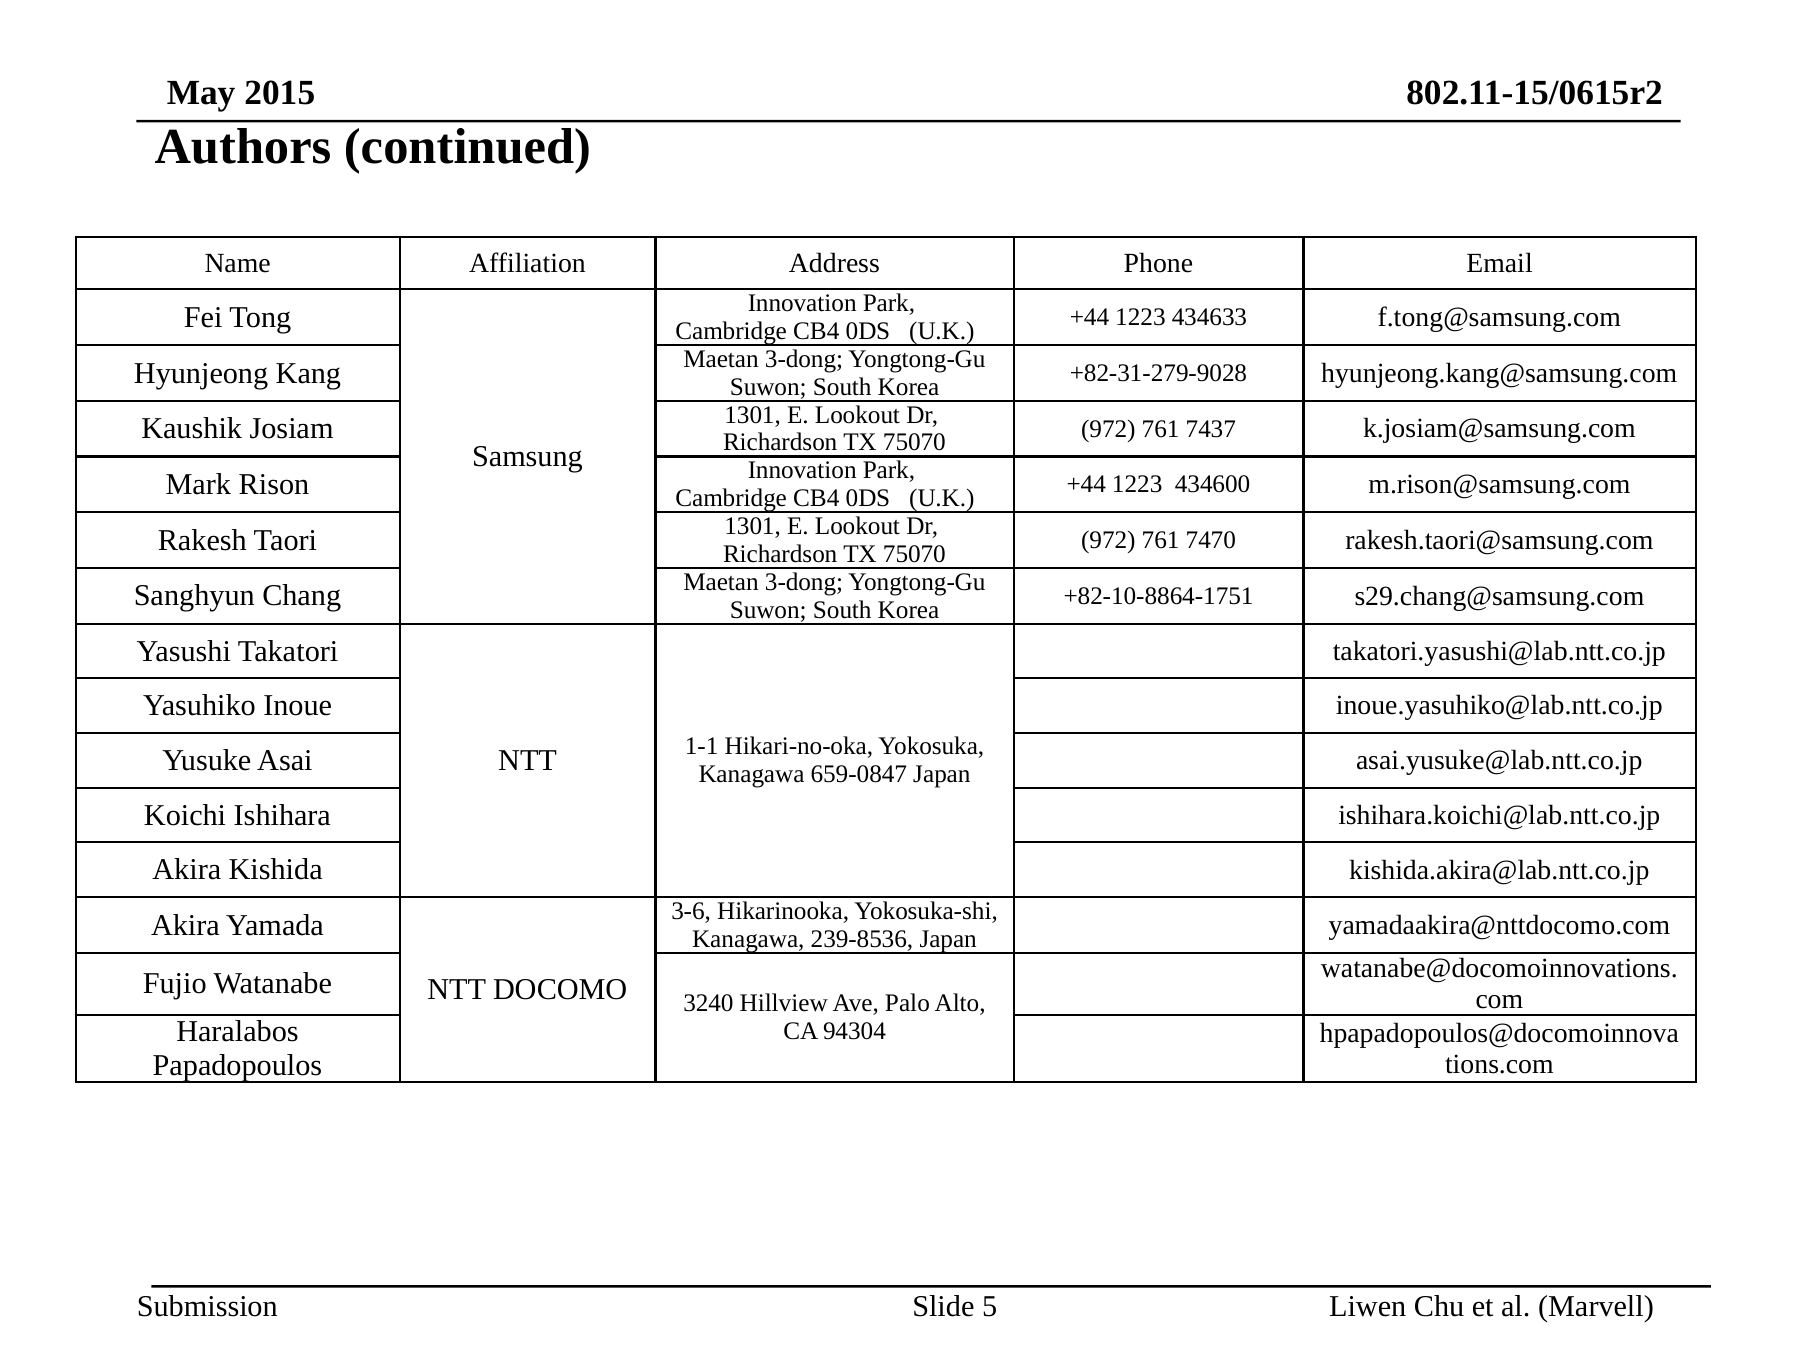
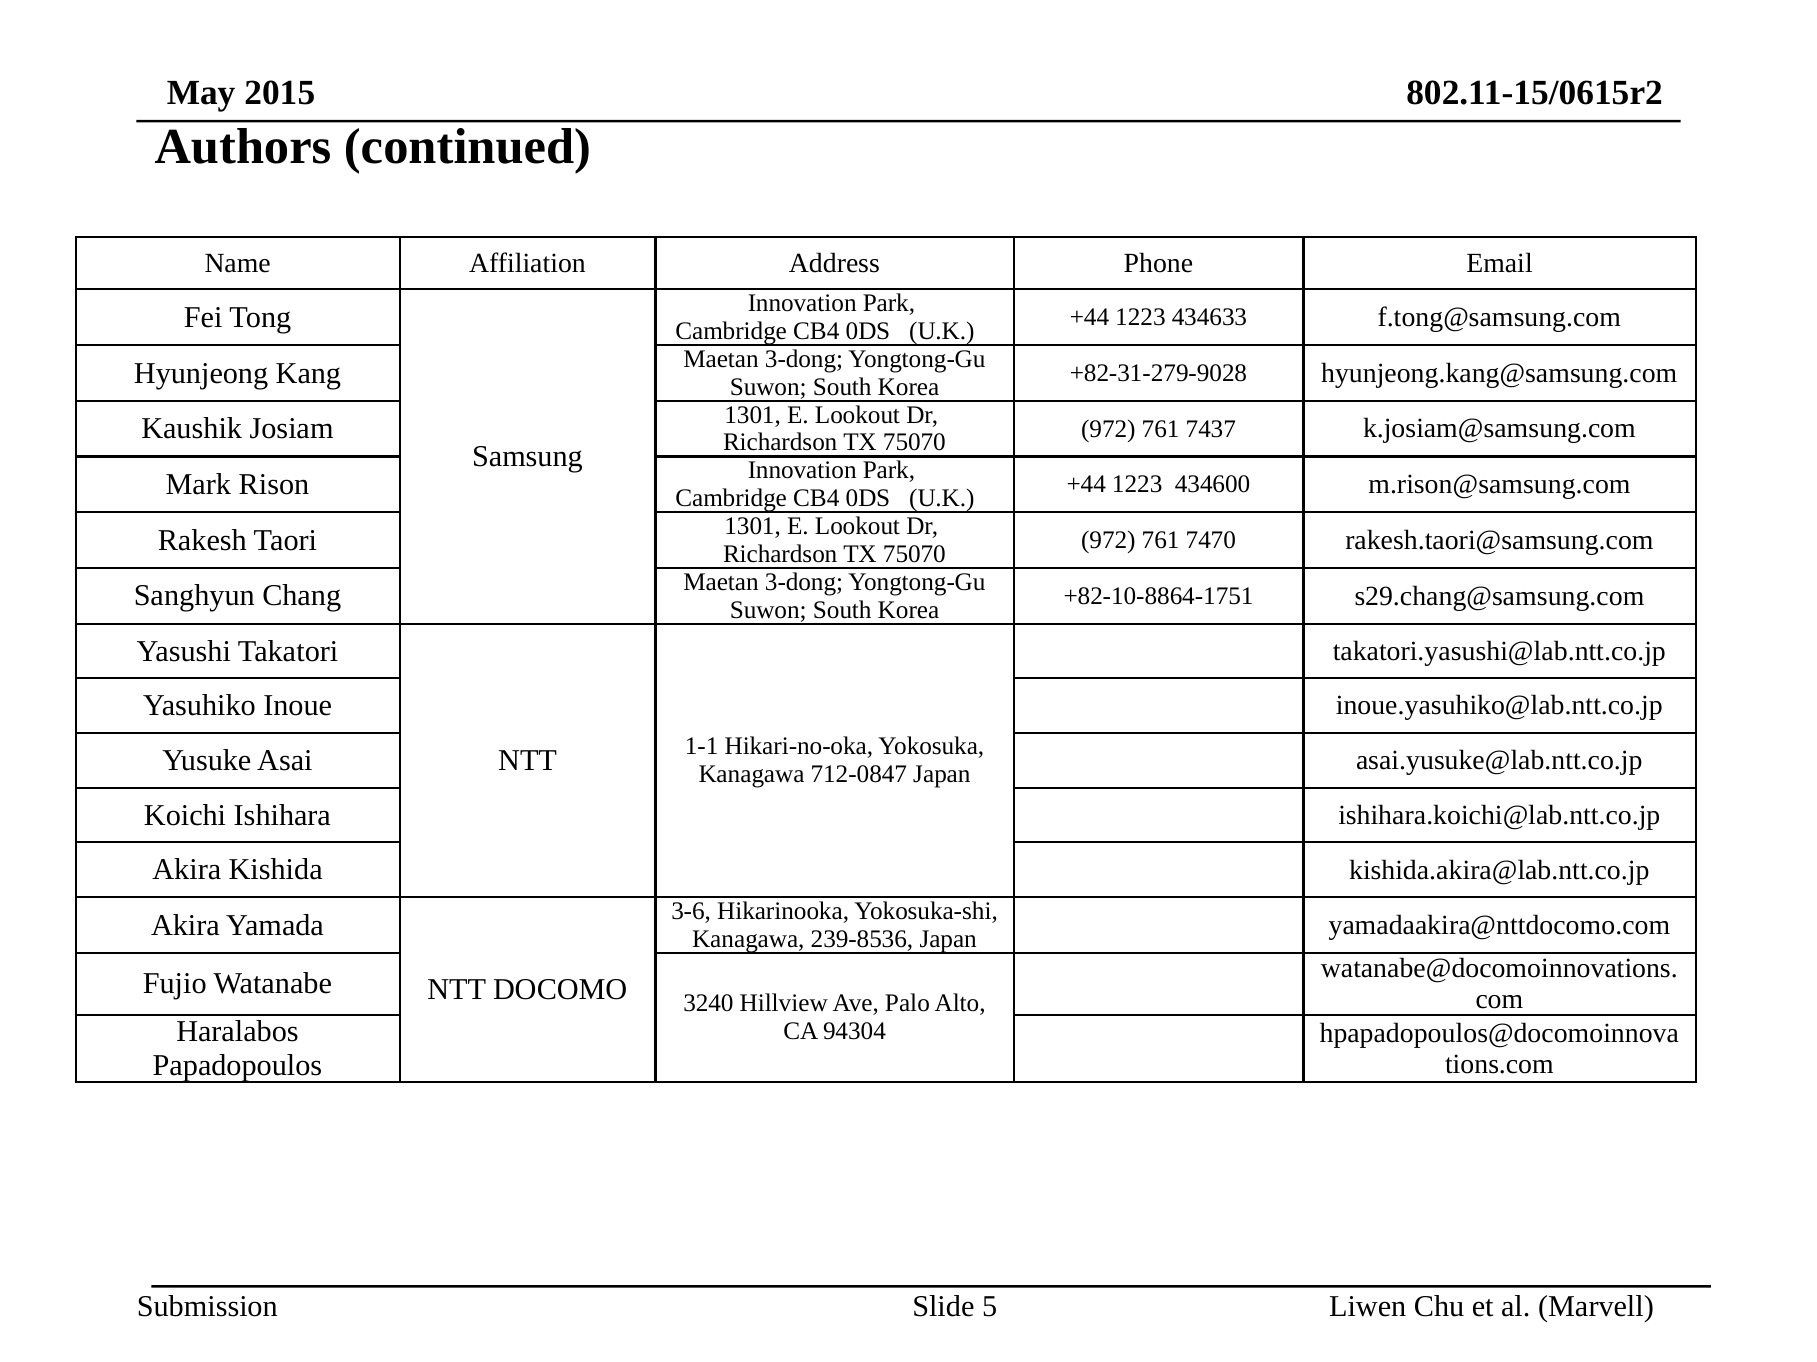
659-0847: 659-0847 -> 712-0847 (859, 775)
